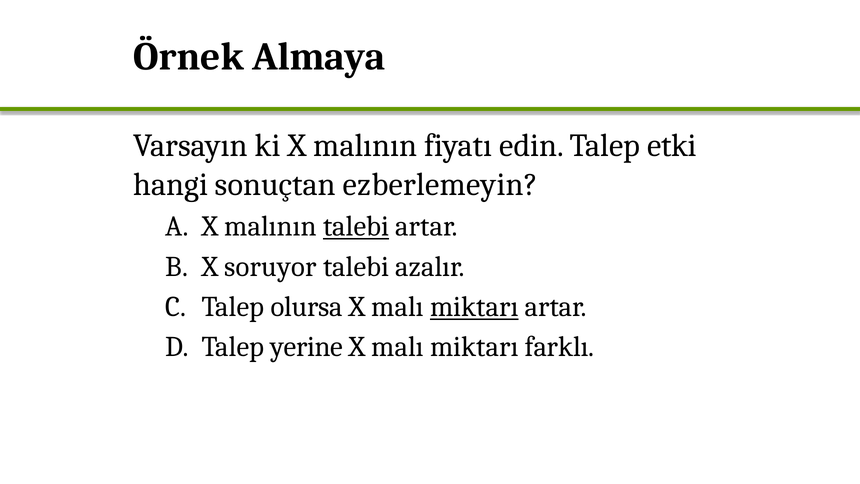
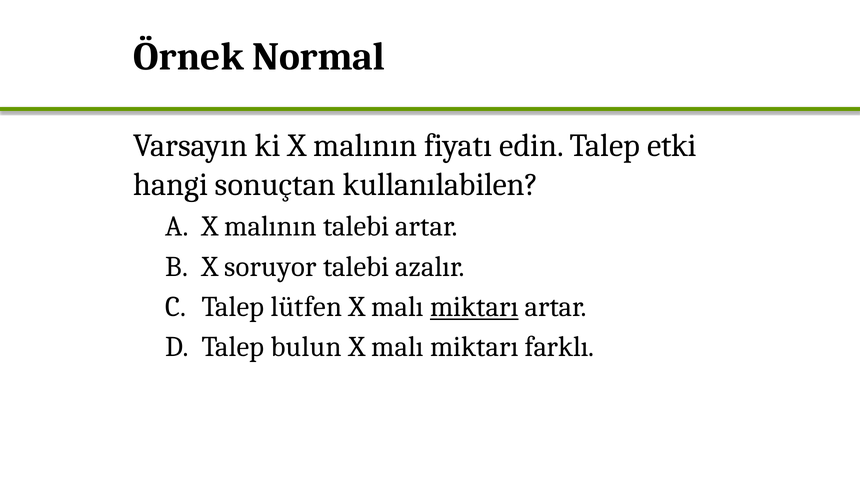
Almaya: Almaya -> Normal (319, 57)
ezberlemeyin: ezberlemeyin -> kullanılabilen (441, 184)
talebi underline: present -> none (356, 226)
olursa: olursa -> lütfen (306, 307)
yerine: yerine -> bulun (306, 347)
